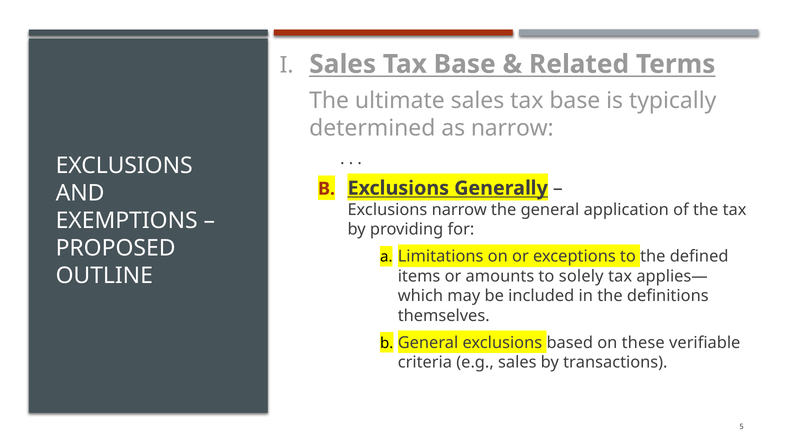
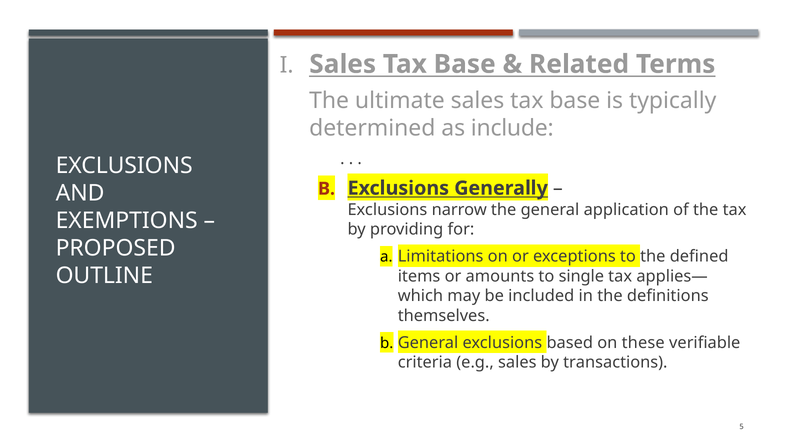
as narrow: narrow -> include (512, 128)
solely: solely -> single (581, 276)
